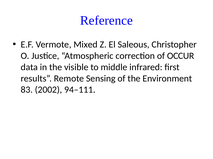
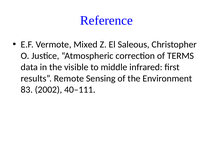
OCCUR: OCCUR -> TERMS (181, 56)
94–111: 94–111 -> 40–111 (80, 90)
